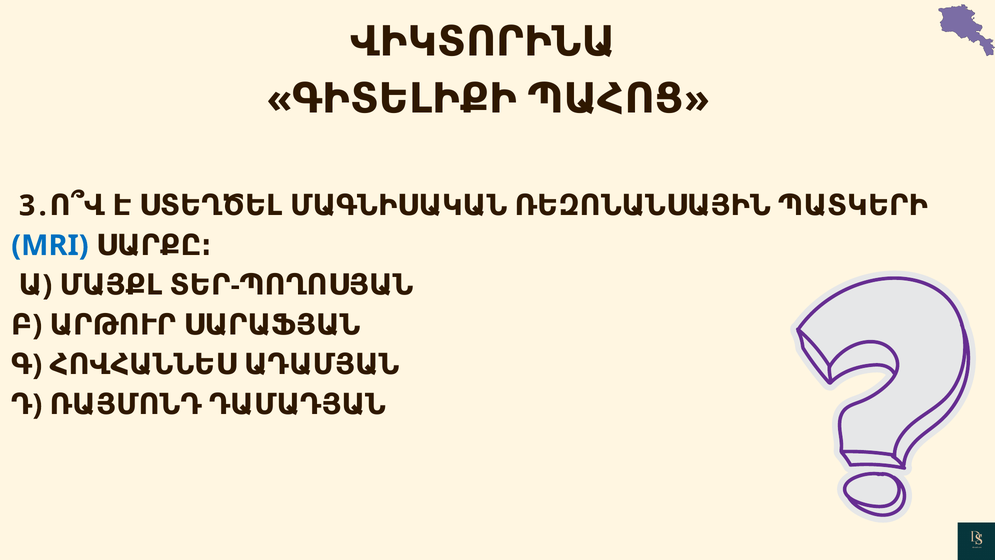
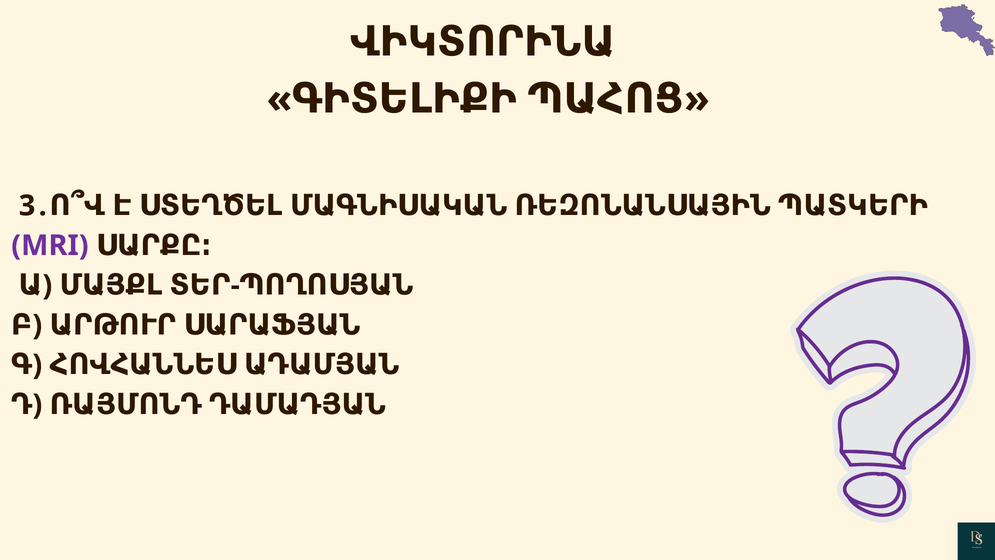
MRI colour: blue -> purple (50, 245)
